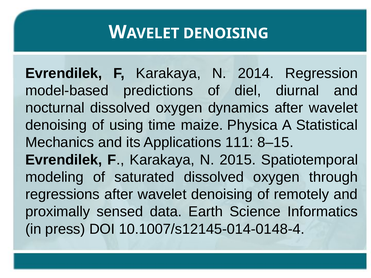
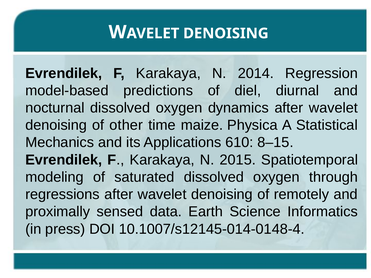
using: using -> other (126, 125)
111: 111 -> 610 (239, 143)
